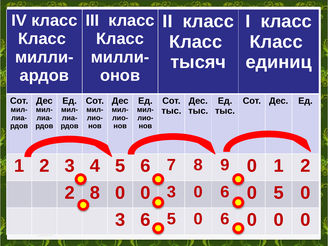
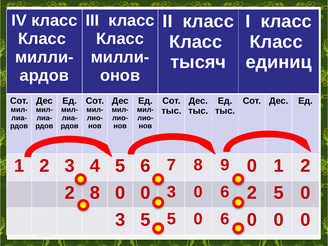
3 0 6 0: 0 -> 2 (252, 193)
3 6: 6 -> 5 (145, 220)
